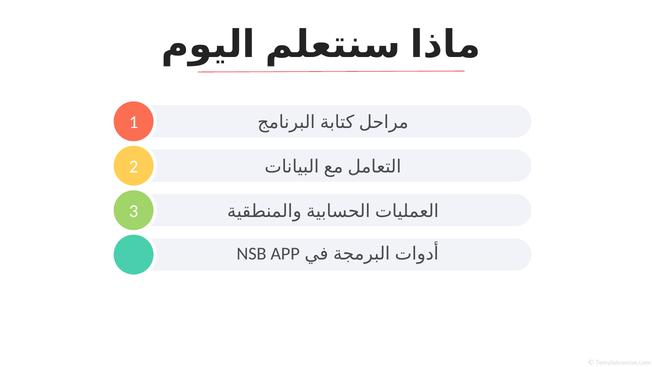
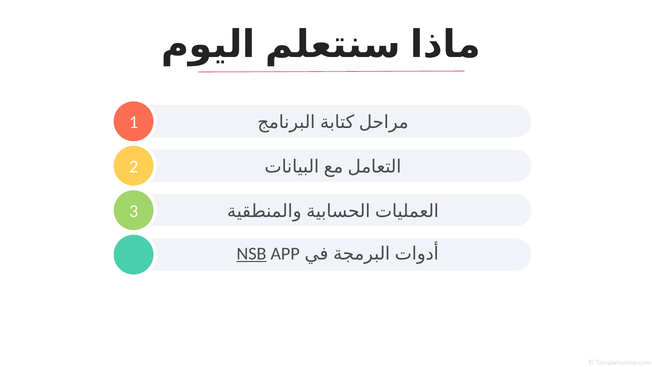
NSB underline: none -> present (251, 254)
